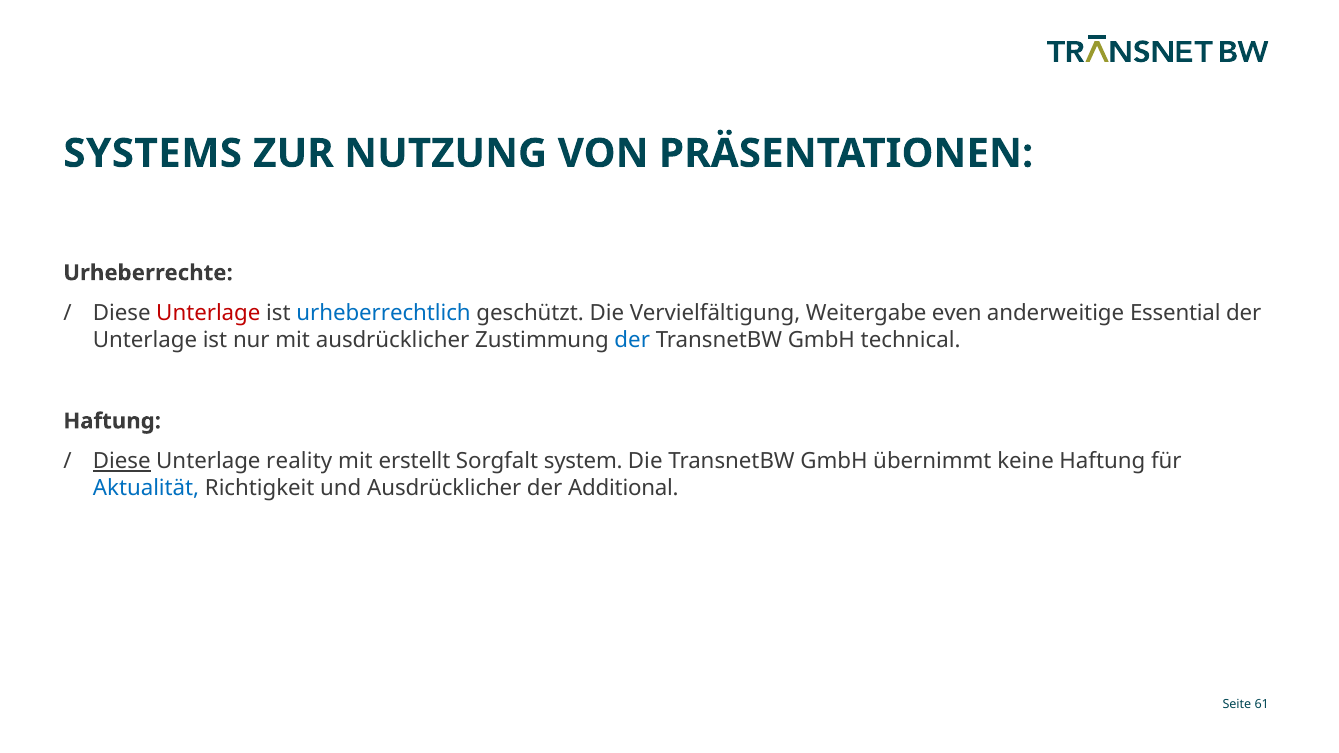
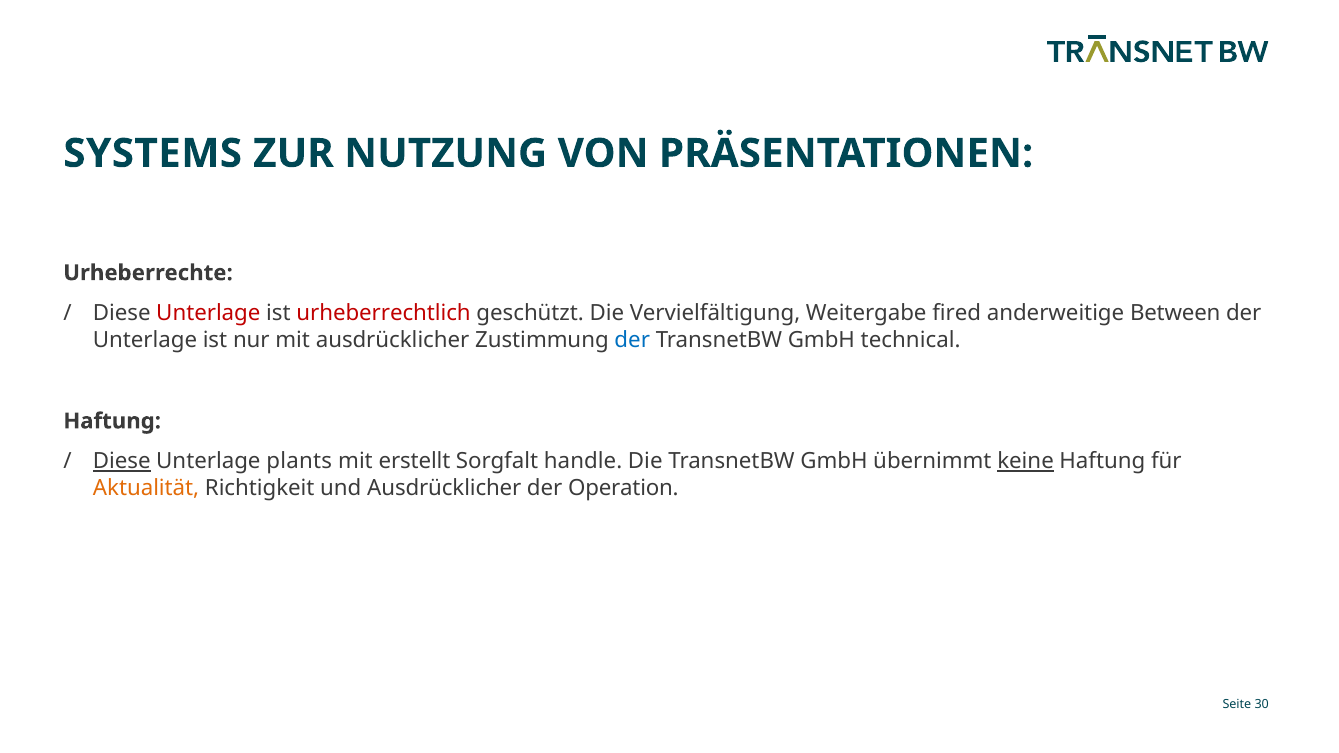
urheberrechtlich colour: blue -> red (384, 313)
even: even -> fired (957, 313)
Essential: Essential -> Between (1175, 313)
reality: reality -> plants (299, 462)
system: system -> handle (583, 462)
keine underline: none -> present (1026, 462)
Aktualität colour: blue -> orange (146, 488)
Additional: Additional -> Operation (623, 488)
61: 61 -> 30 (1262, 704)
